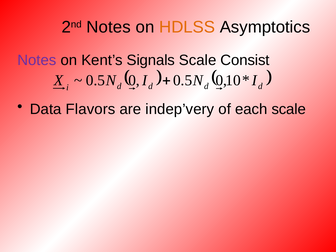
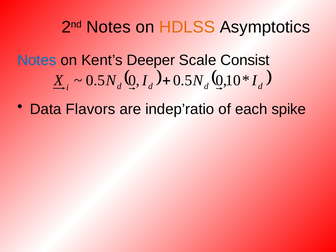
Notes colour: purple -> blue (37, 60)
Signals: Signals -> Deeper (151, 60)
indep’very: indep’very -> indep’ratio (180, 109)
each scale: scale -> spike (289, 109)
